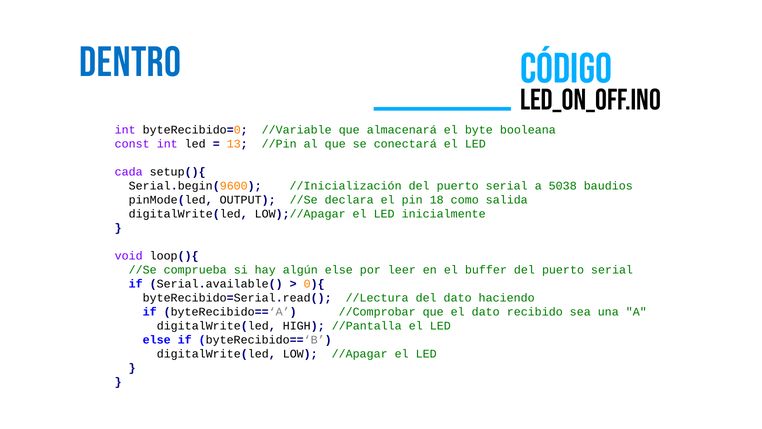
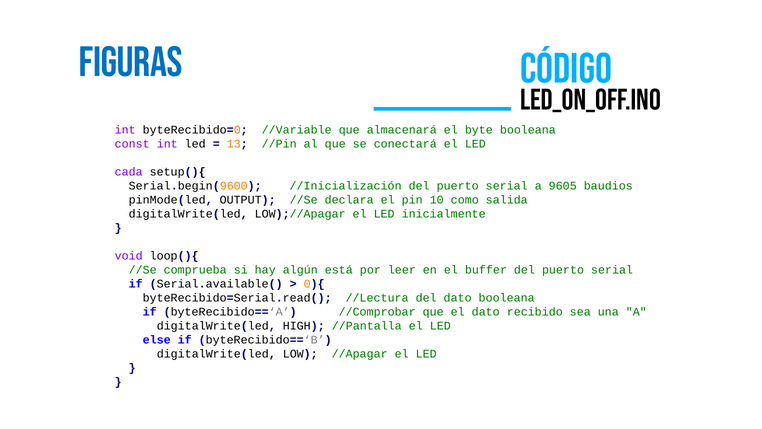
Dentro: Dentro -> Figuras (131, 62)
5038: 5038 -> 9605 (563, 186)
18: 18 -> 10 (437, 200)
algún else: else -> está (339, 270)
dato haciendo: haciendo -> booleana (507, 298)
